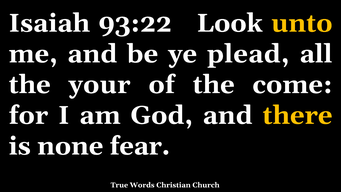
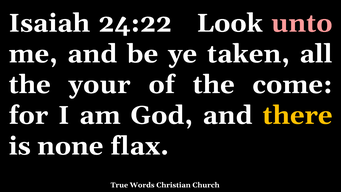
93:22: 93:22 -> 24:22 (135, 23)
unto colour: yellow -> pink (302, 23)
plead: plead -> taken (248, 54)
fear: fear -> flax (140, 146)
